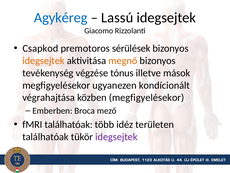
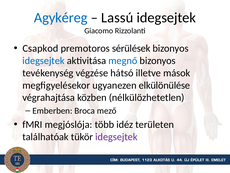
idegsejtek colour: orange -> blue (44, 61)
megnő colour: orange -> blue (123, 61)
tónus: tónus -> hátsó (122, 73)
kondícionált: kondícionált -> elkülönülése (164, 85)
közben megfigyelésekor: megfigyelésekor -> nélkülözhetetlen (147, 97)
fMRI találhatóak: találhatóak -> megjóslója (69, 124)
